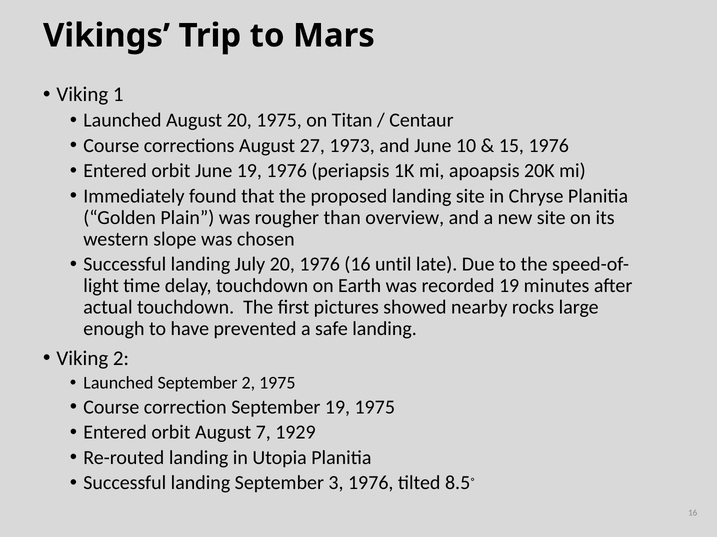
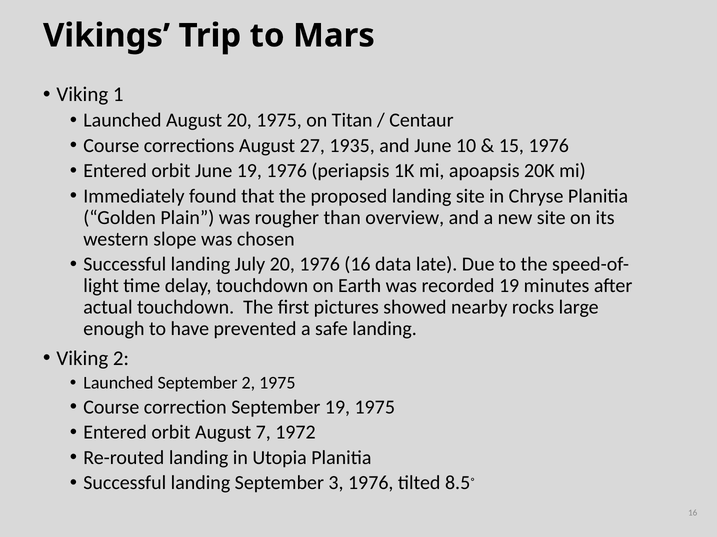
1973: 1973 -> 1935 (352, 146)
until: until -> data (393, 265)
1929: 1929 -> 1972 (295, 433)
